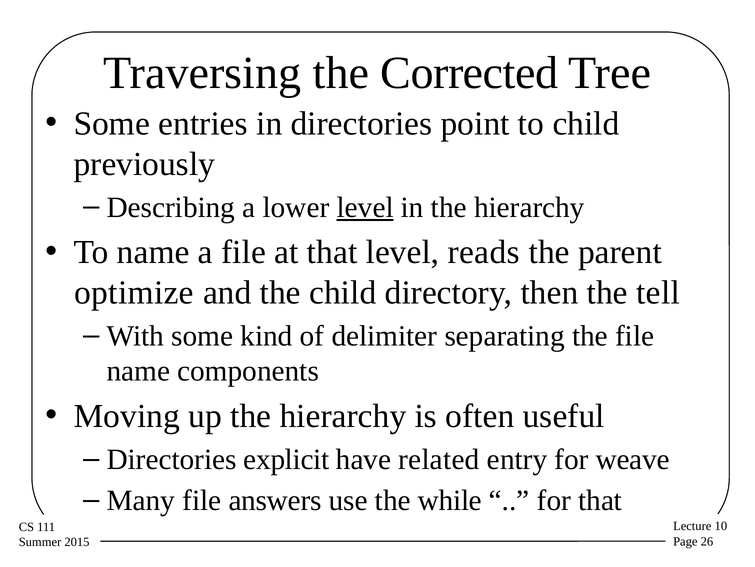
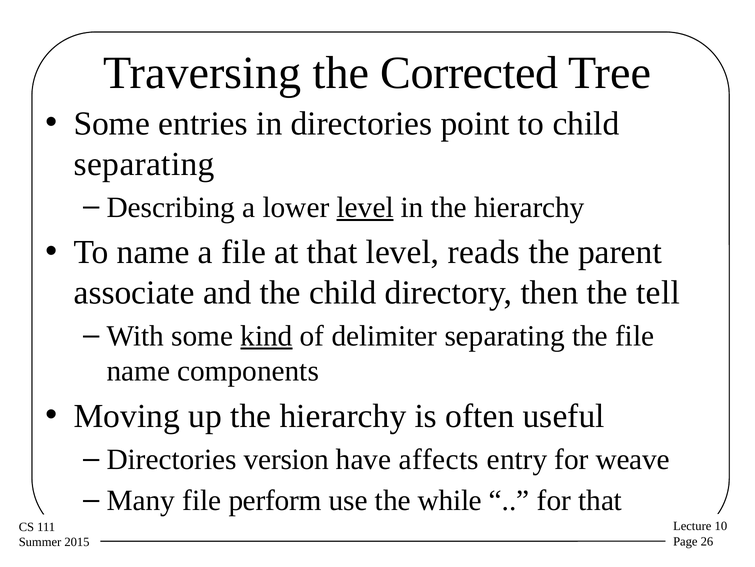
previously: previously -> separating (144, 164)
optimize: optimize -> associate (134, 292)
kind underline: none -> present (266, 335)
explicit: explicit -> version (286, 459)
related: related -> affects (439, 459)
answers: answers -> perform (275, 500)
